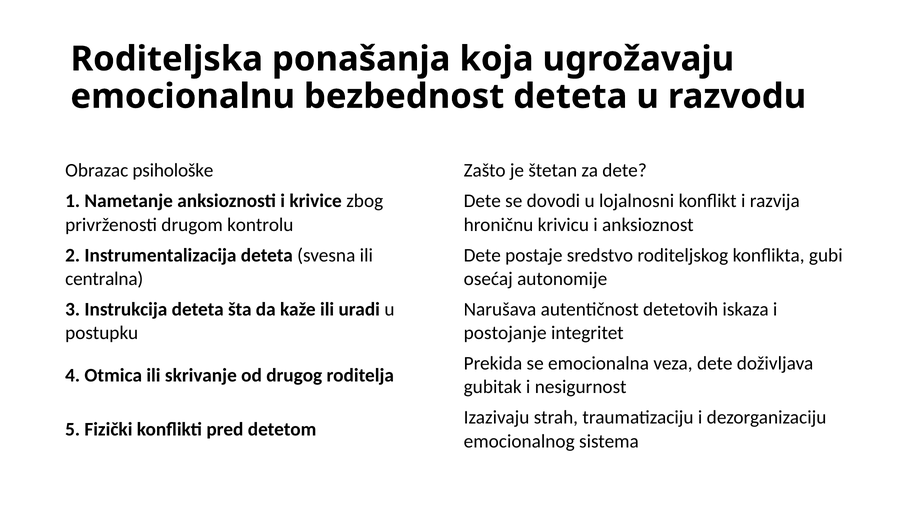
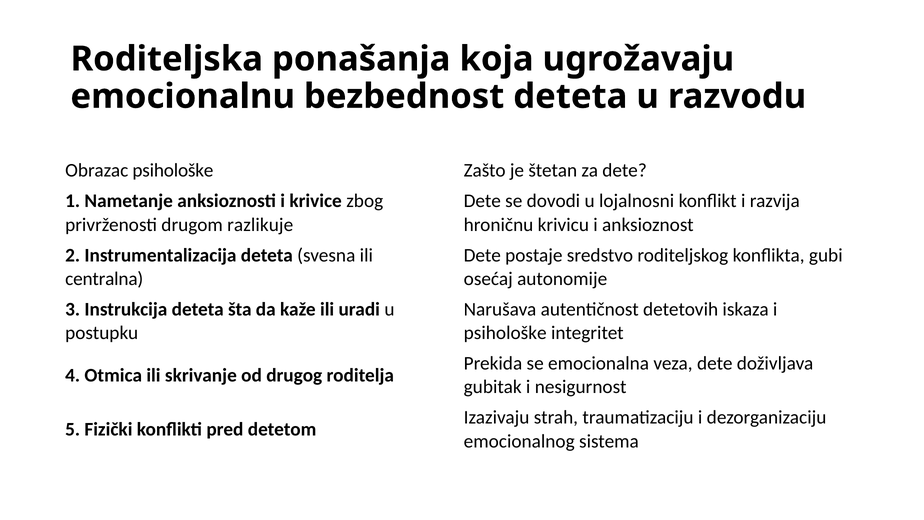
kontrolu: kontrolu -> razlikuje (260, 225)
postojanje: postojanje -> psihološke (505, 333)
